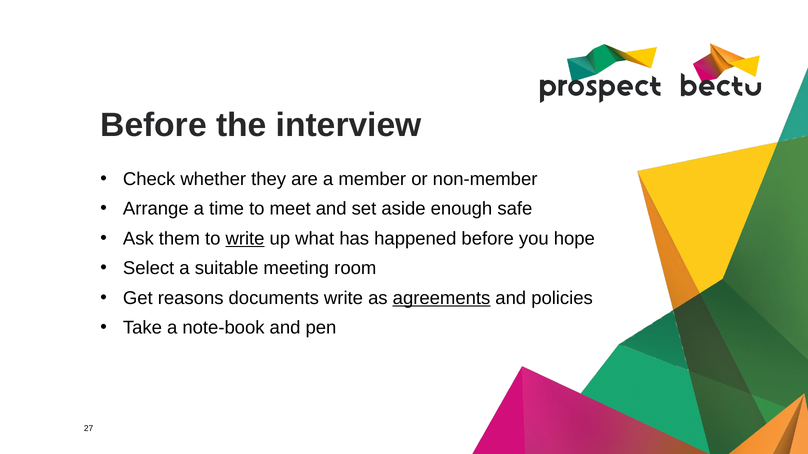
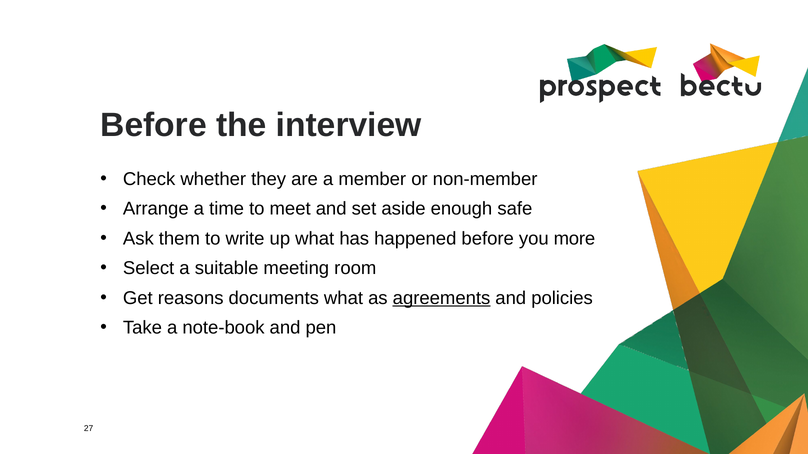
write underline: present -> none (245, 239)
hope: hope -> more (574, 239)
documents write: write -> what (344, 298)
